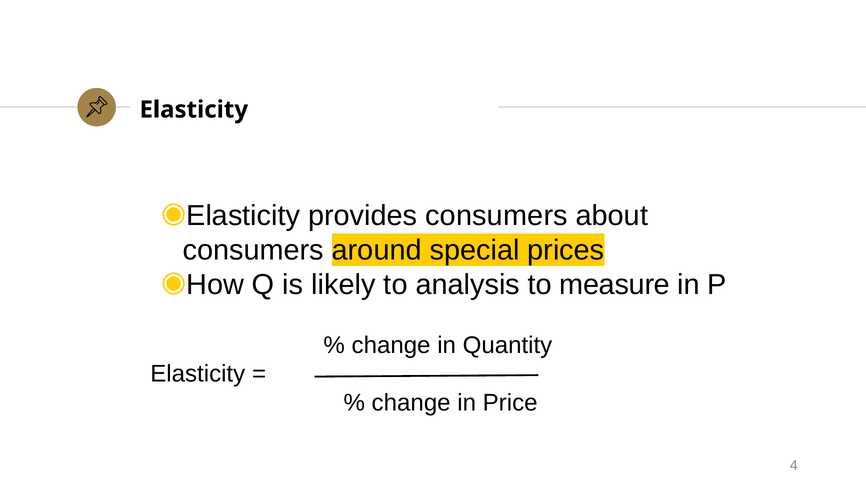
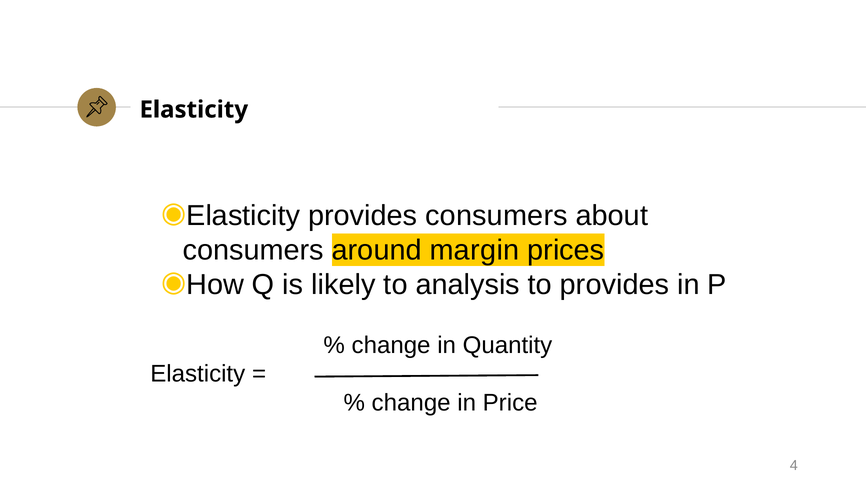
special: special -> margin (474, 250)
to measure: measure -> provides (614, 285)
